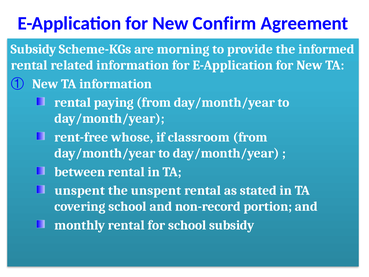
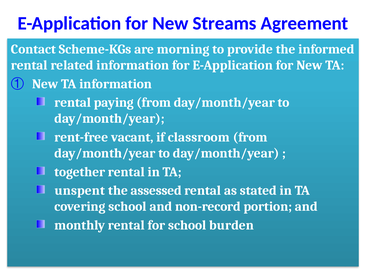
Confirm: Confirm -> Streams (225, 23)
Subsidy: Subsidy -> Contact (33, 49)
whose: whose -> vacant (132, 137)
between: between -> together (80, 172)
the unspent: unspent -> assessed (156, 190)
school subsidy: subsidy -> burden (232, 225)
